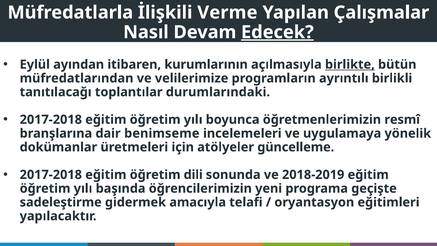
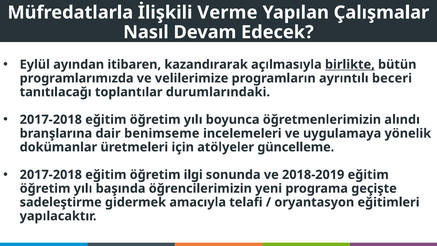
Edecek underline: present -> none (277, 32)
kurumlarının: kurumlarının -> kazandırarak (206, 64)
müfredatlarından: müfredatlarından -> programlarımızda (77, 78)
birlikli: birlikli -> beceri (392, 78)
resmî: resmî -> alındı (402, 120)
dili: dili -> ilgi (193, 175)
